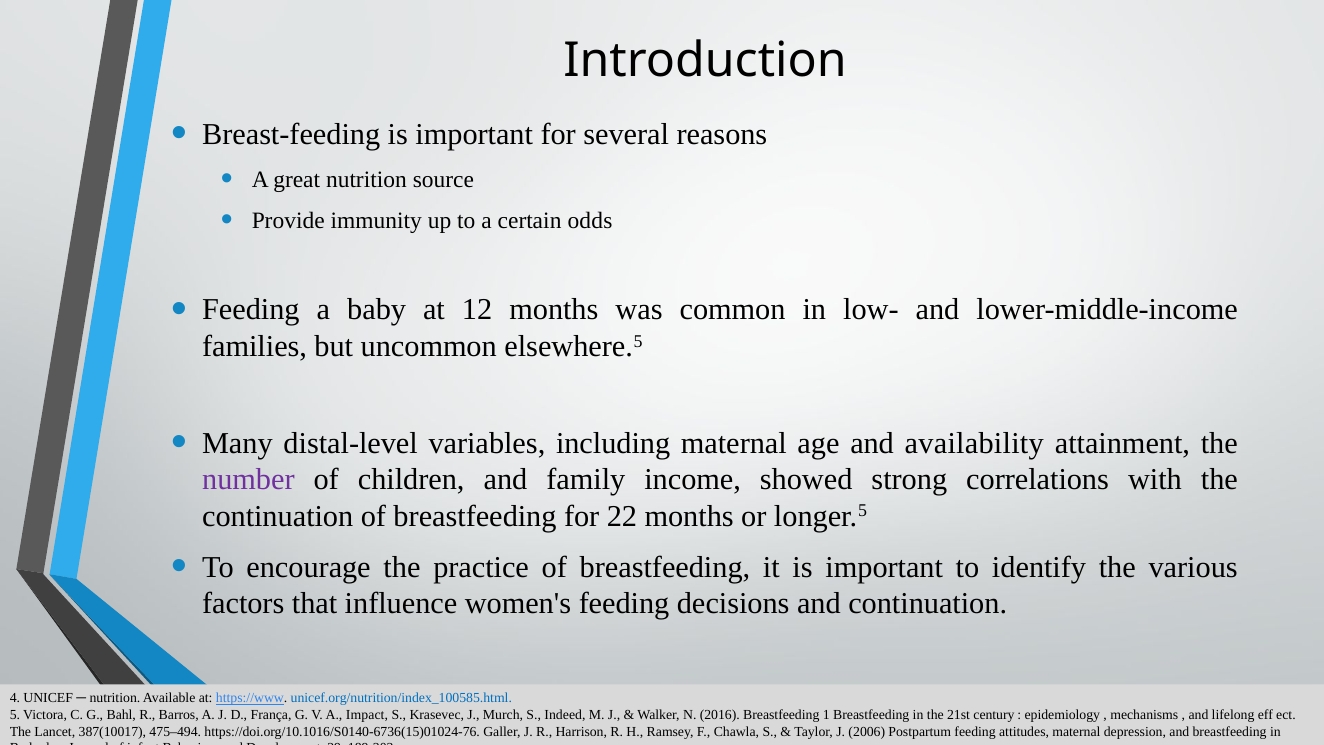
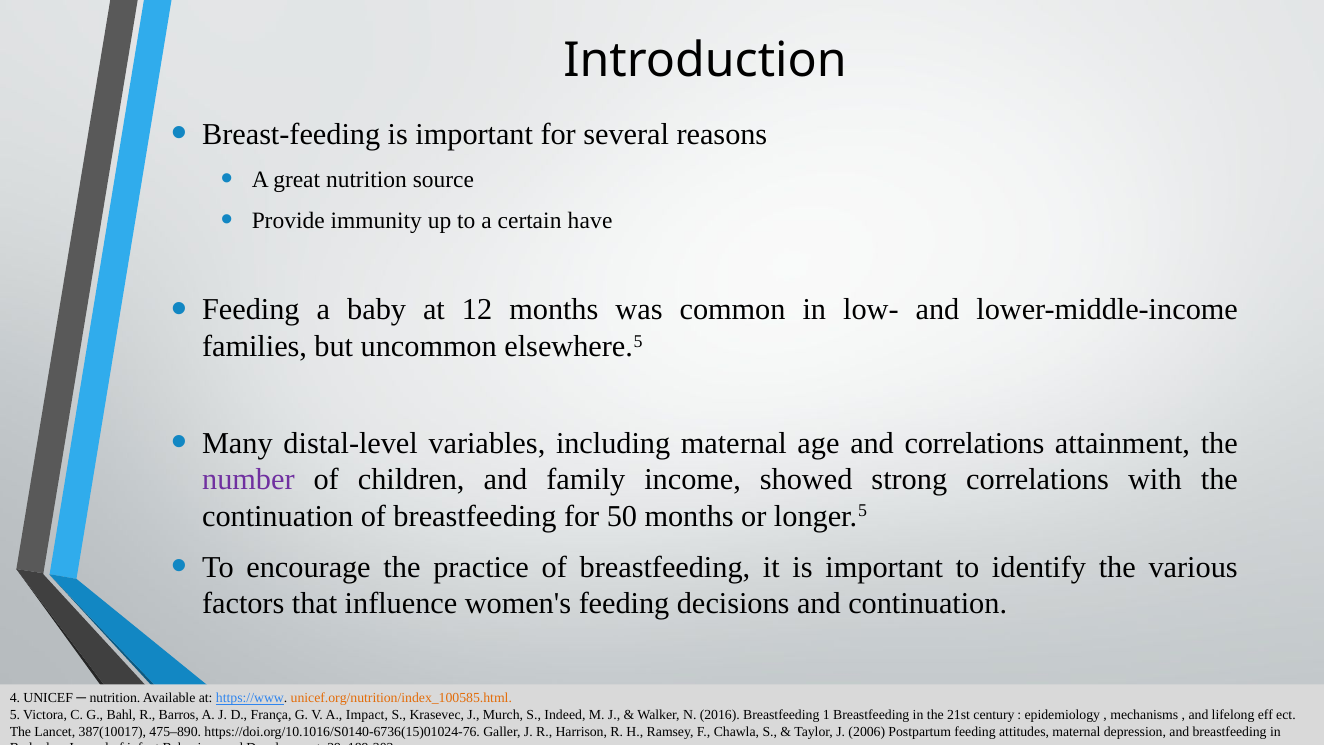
odds: odds -> have (590, 221)
and availability: availability -> correlations (975, 443)
22: 22 -> 50 (622, 516)
unicef.org/nutrition/index_100585.html colour: blue -> orange (401, 698)
475–494: 475–494 -> 475–890 (175, 731)
